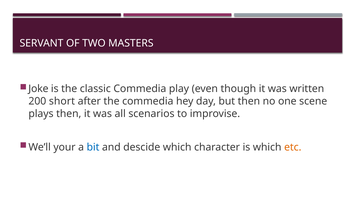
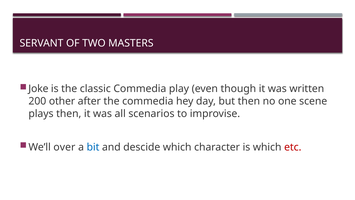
short: short -> other (62, 101)
your: your -> over (64, 147)
etc colour: orange -> red (293, 147)
